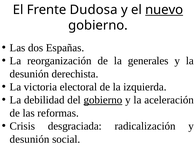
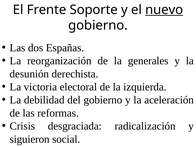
Dudosa: Dudosa -> Soporte (94, 10)
gobierno underline: present -> none (103, 100)
desunión: desunión -> siguieron (30, 139)
